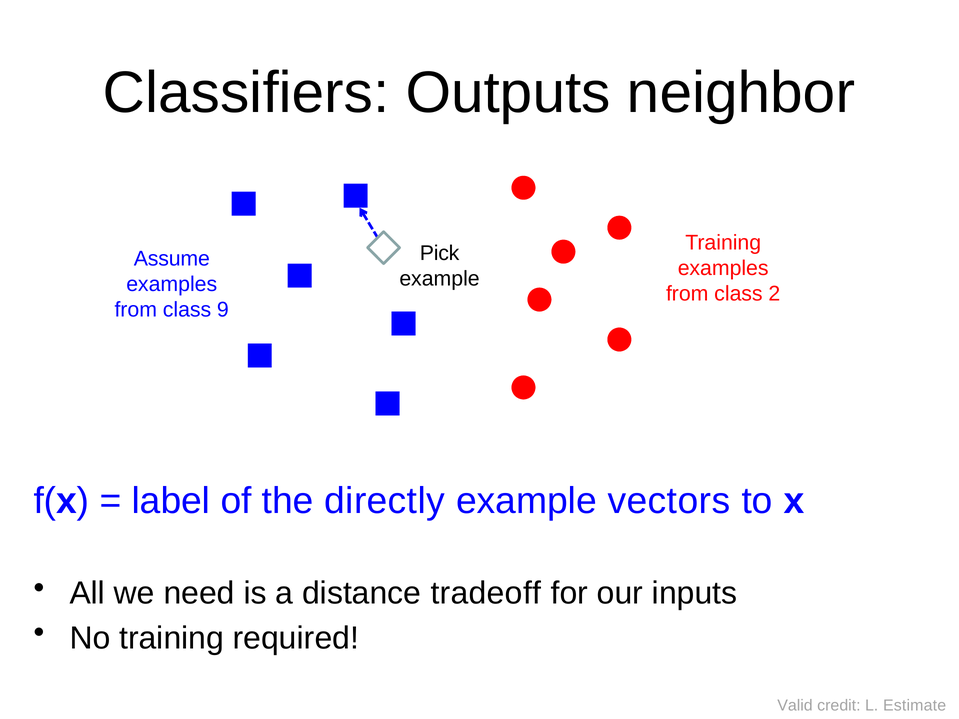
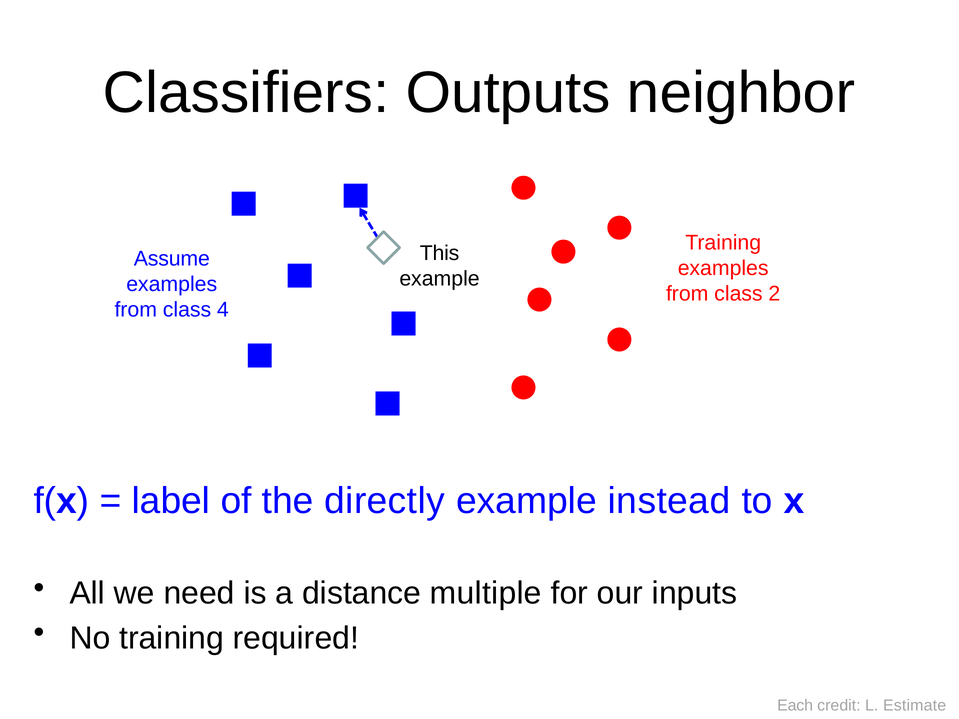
Pick: Pick -> This (440, 253)
9: 9 -> 4 (223, 310)
vectors: vectors -> instead (669, 501)
tradeoff: tradeoff -> multiple (486, 594)
Valid: Valid -> Each (795, 706)
